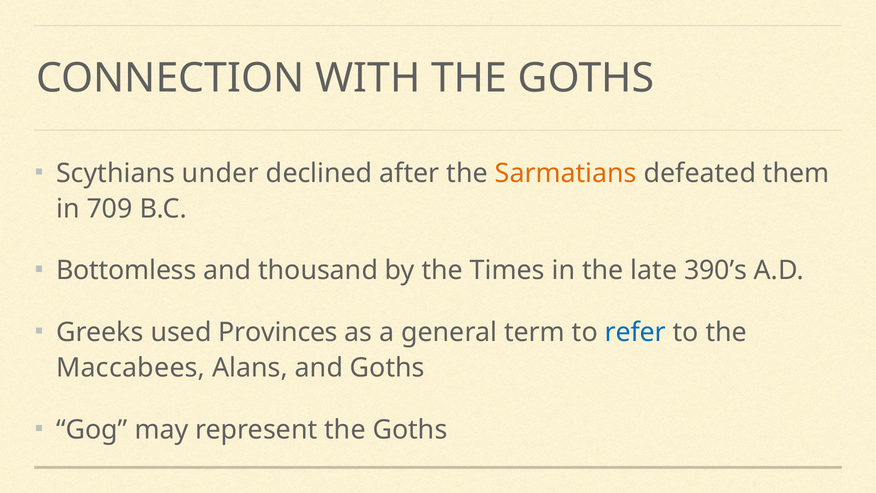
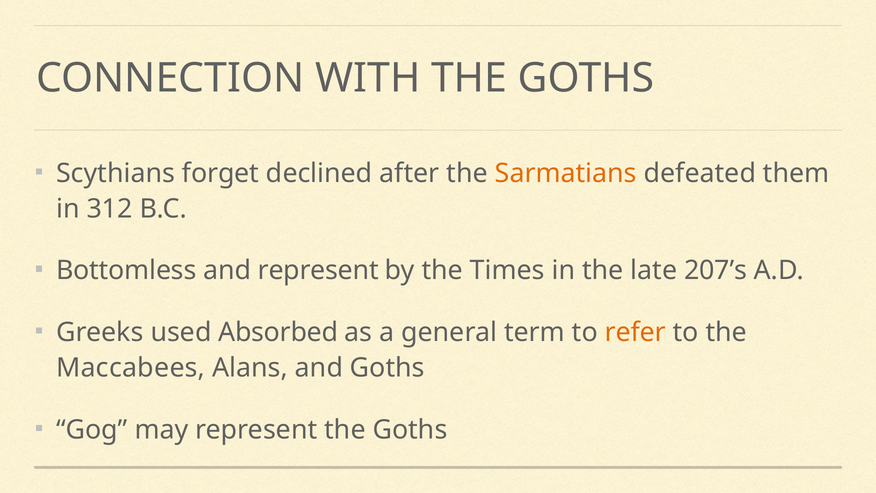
under: under -> forget (221, 173)
709: 709 -> 312 (110, 209)
and thousand: thousand -> represent (318, 270)
390’s: 390’s -> 207’s (716, 270)
Provinces: Provinces -> Absorbed (278, 332)
refer colour: blue -> orange (635, 332)
